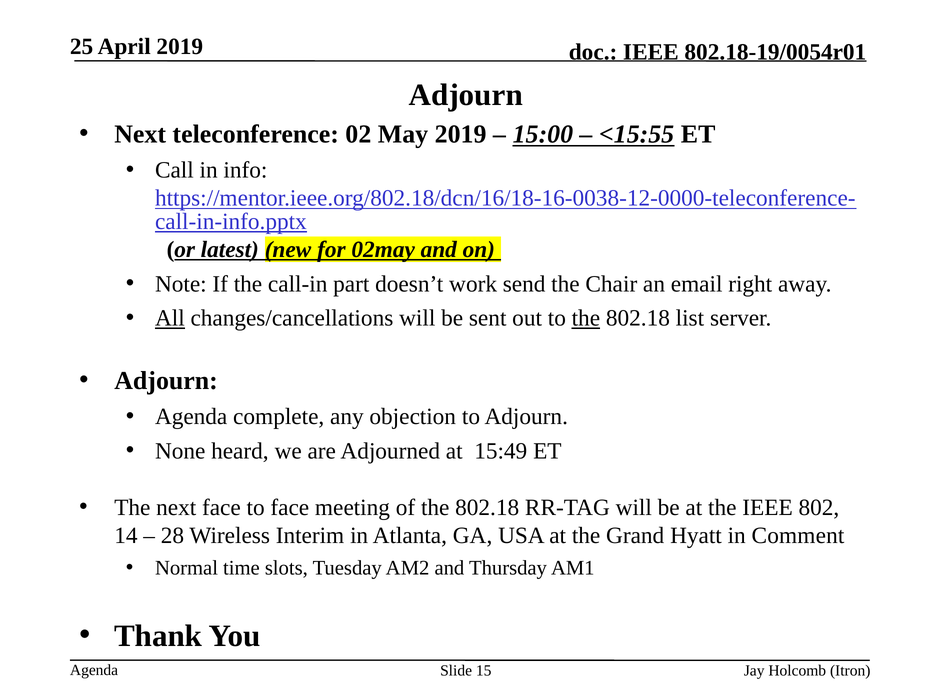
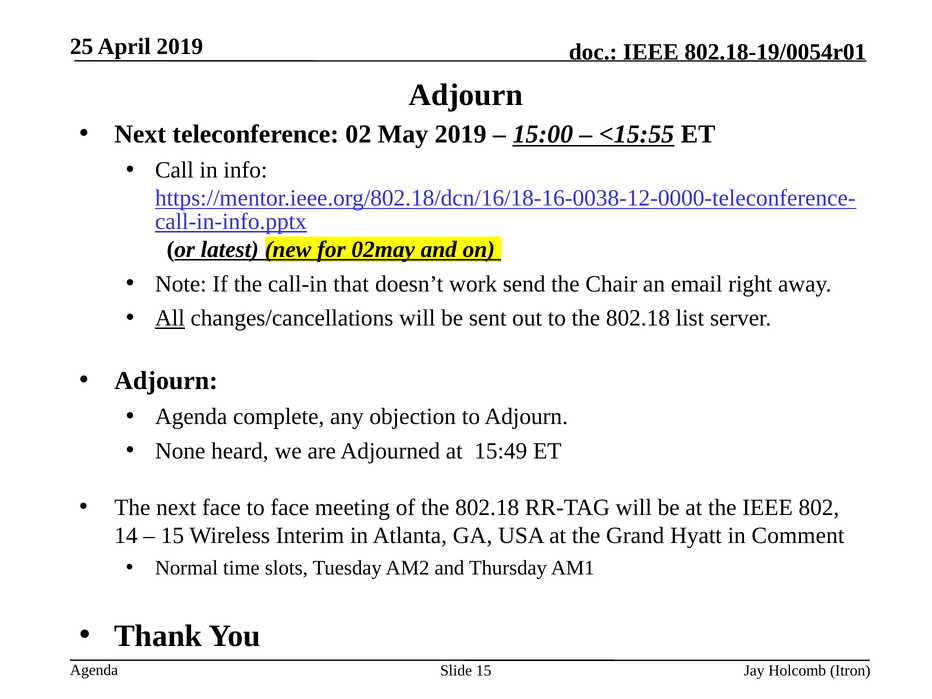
part: part -> that (351, 284)
the underline: present -> none (586, 318)
28: 28 -> 15 (172, 535)
